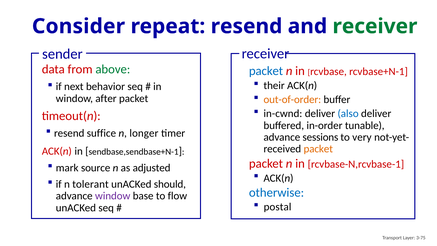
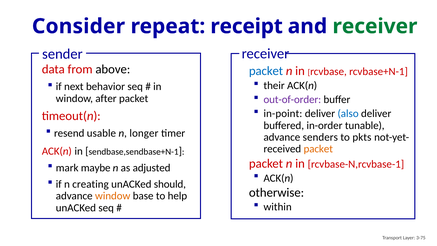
repeat resend: resend -> receipt (247, 26)
above colour: green -> black (113, 69)
out-of-order colour: orange -> purple (292, 100)
in-cwnd: in-cwnd -> in-point (283, 114)
suffice: suffice -> usable (101, 133)
sessions: sessions -> senders (320, 137)
very: very -> pkts (362, 137)
source: source -> maybe (96, 168)
tolerant: tolerant -> creating (91, 184)
otherwise colour: blue -> black (277, 193)
window colour: purple -> orange (113, 196)
flow: flow -> help (177, 196)
postal: postal -> within (278, 207)
